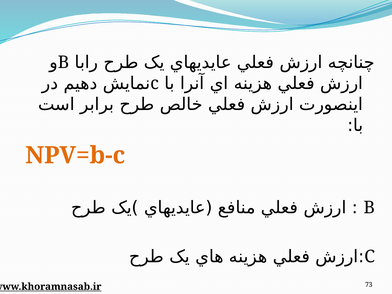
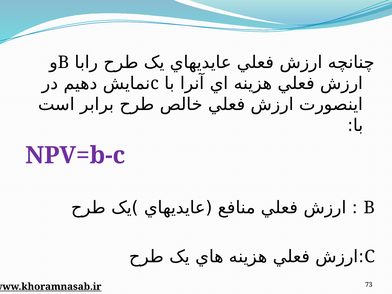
NPV=b-c colour: orange -> purple (75, 155)
